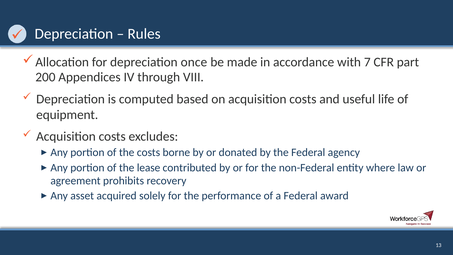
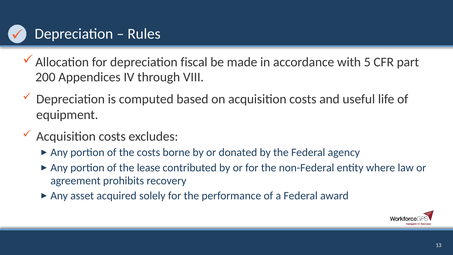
once: once -> fiscal (194, 62)
7: 7 -> 5 (367, 62)
